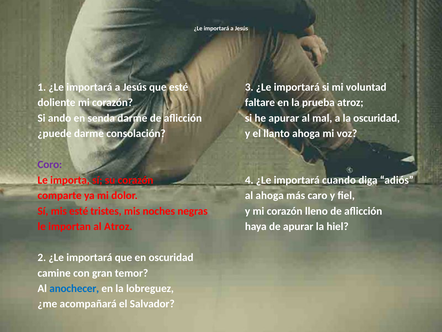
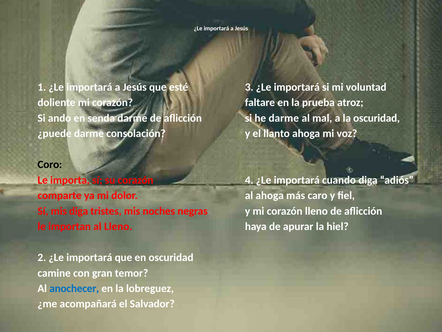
he apurar: apurar -> darme (284, 118)
Coro colour: purple -> black (50, 164)
mis esté: esté -> diga (79, 211)
al Atroz: Atroz -> Lleno (118, 226)
